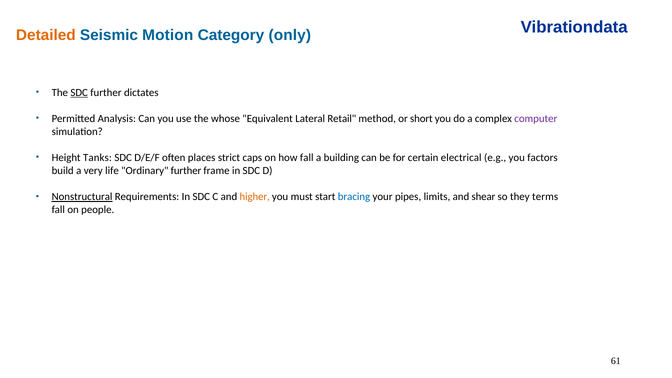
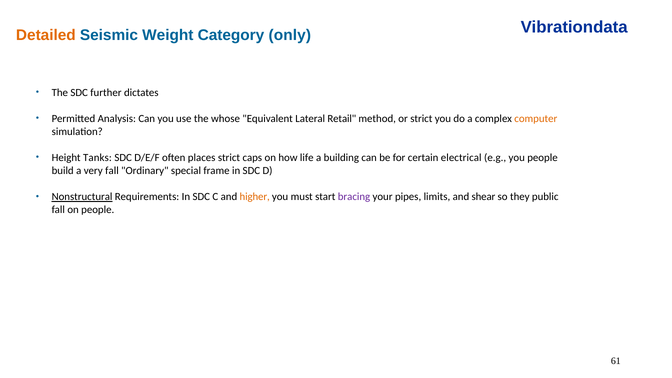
Motion: Motion -> Weight (168, 35)
SDC underline: present -> none (79, 93)
or short: short -> strict (421, 119)
computer colour: purple -> orange (536, 119)
how fall: fall -> life (307, 158)
you factors: factors -> people (542, 158)
very life: life -> fall (112, 171)
Ordinary further: further -> special (186, 171)
bracing colour: blue -> purple (354, 197)
terms: terms -> public (545, 197)
